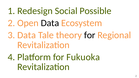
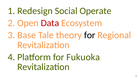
Possible: Possible -> Operate (96, 11)
Data colour: black -> red (50, 23)
3 Data: Data -> Base (27, 35)
